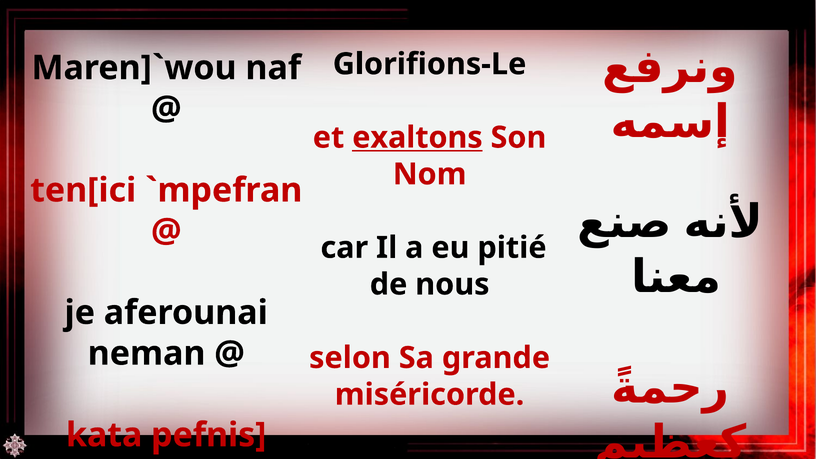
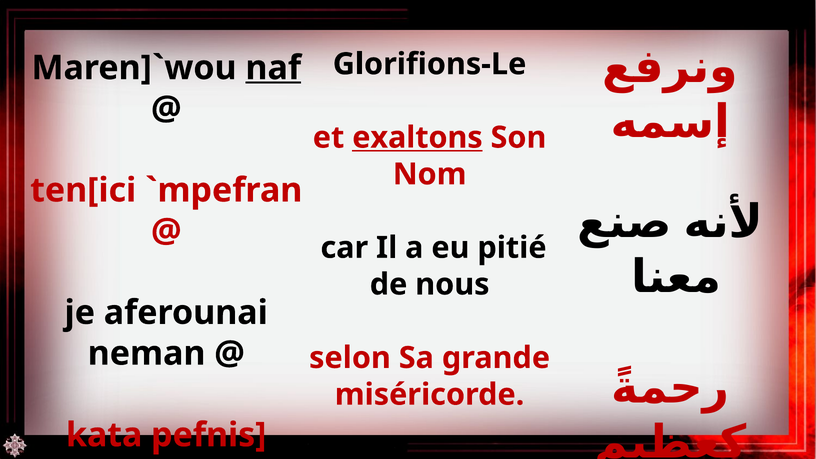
naf underline: none -> present (273, 68)
